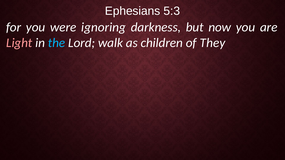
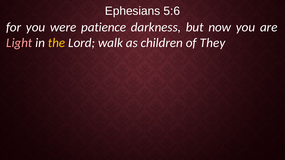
5:3: 5:3 -> 5:6 (172, 11)
ignoring: ignoring -> patience (104, 27)
the colour: light blue -> yellow (57, 43)
